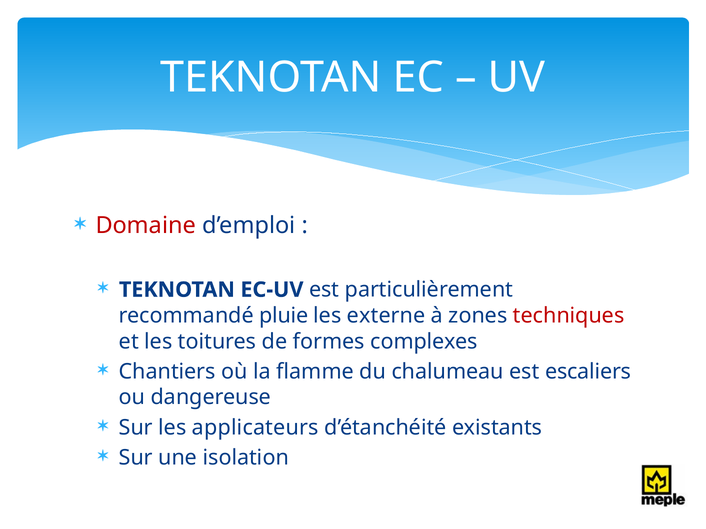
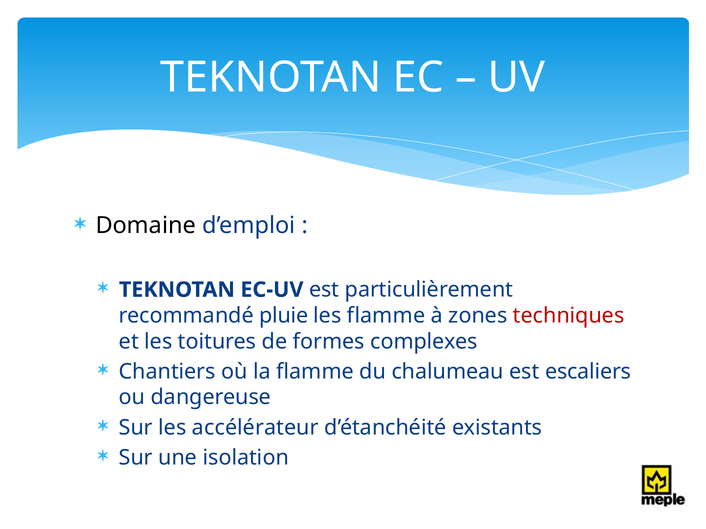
Domaine colour: red -> black (146, 226)
les externe: externe -> flamme (386, 316)
applicateurs: applicateurs -> accélérateur (255, 428)
